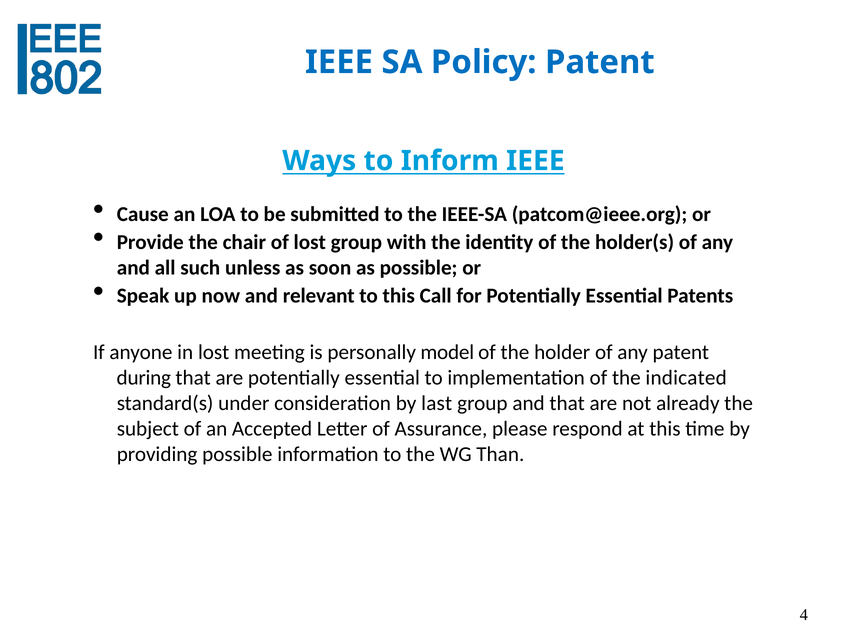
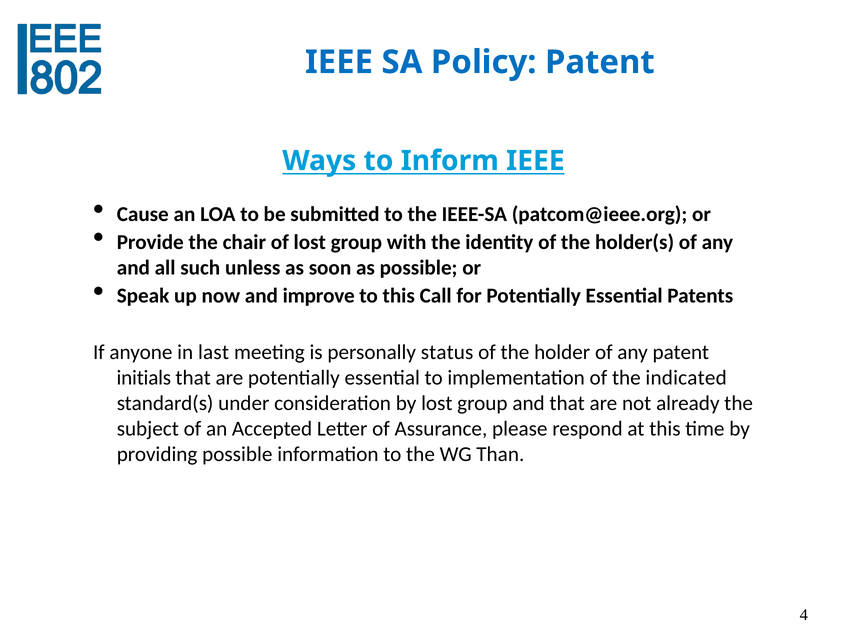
relevant: relevant -> improve (319, 296)
in lost: lost -> last (214, 353)
model: model -> status (447, 353)
during: during -> initials (144, 378)
by last: last -> lost (437, 403)
